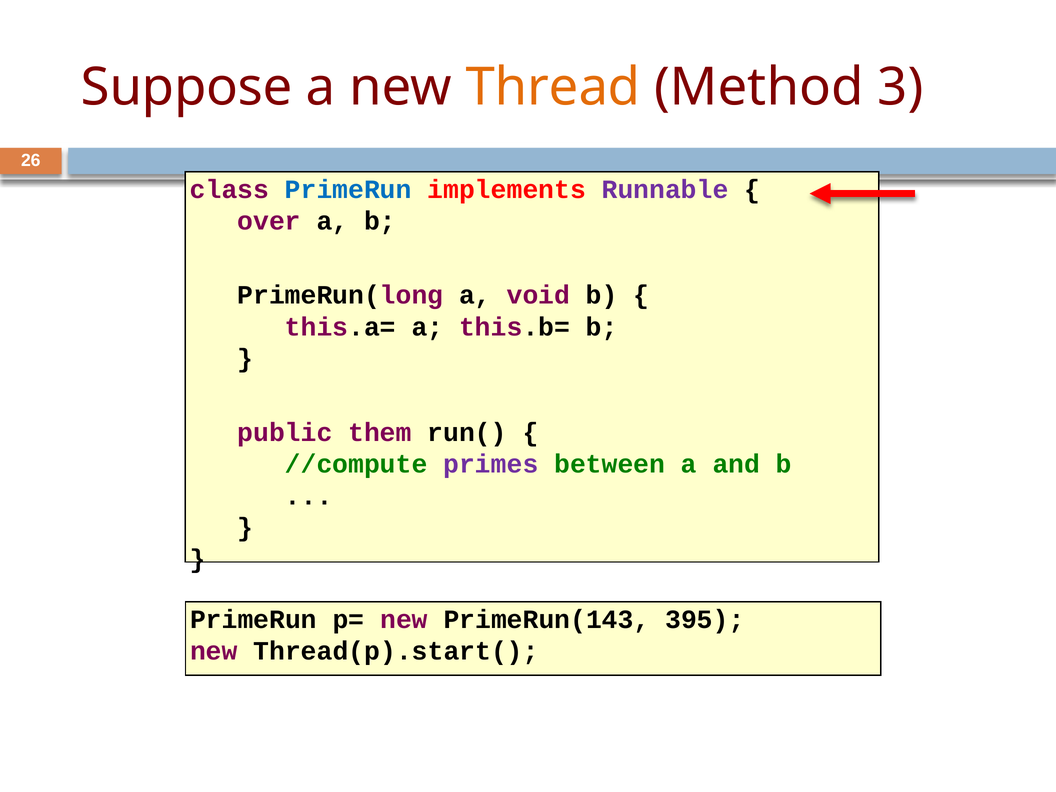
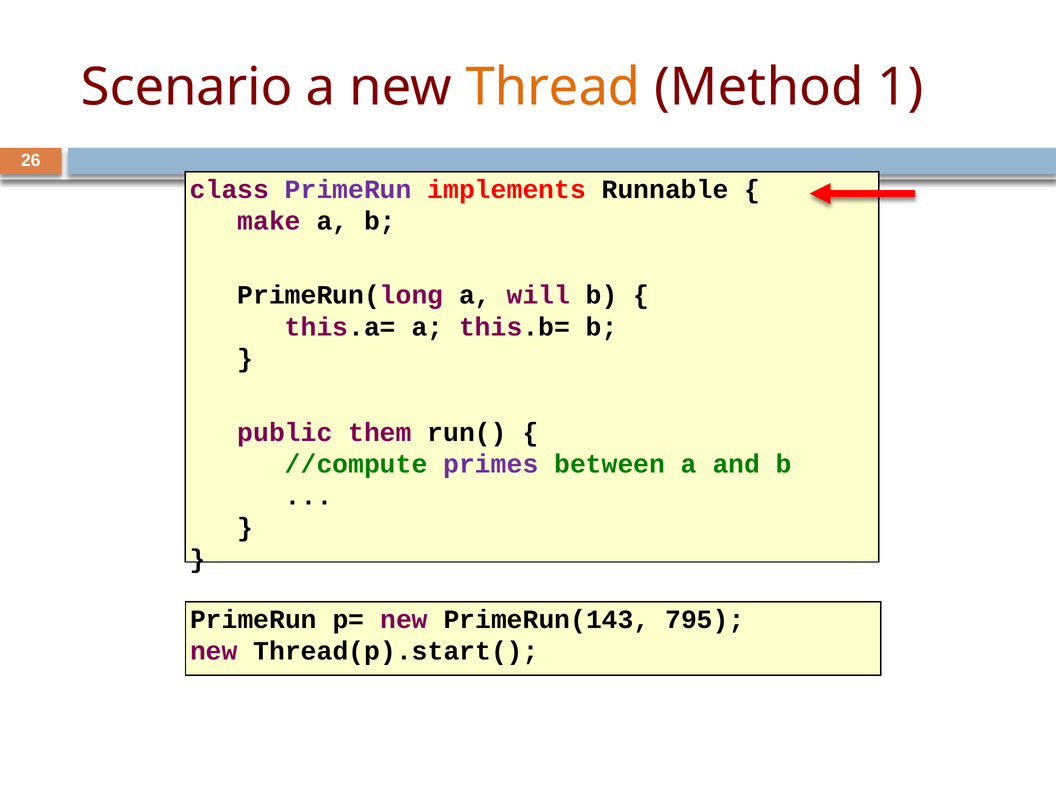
Suppose: Suppose -> Scenario (187, 87)
3: 3 -> 1 (900, 87)
PrimeRun colour: blue -> purple (348, 190)
Runnable colour: purple -> black (665, 190)
over: over -> make (269, 221)
void: void -> will (538, 295)
395: 395 -> 795 (705, 620)
